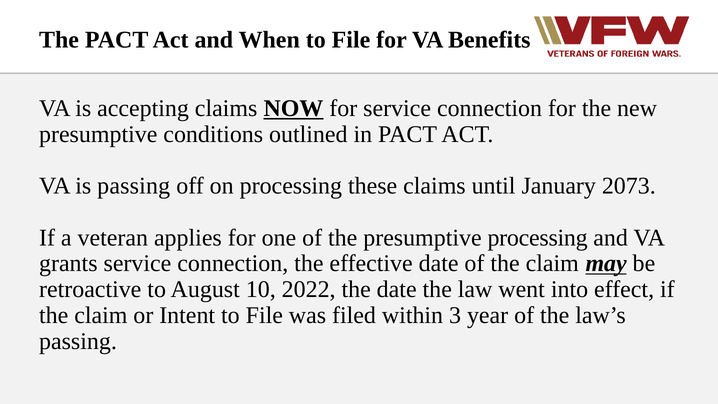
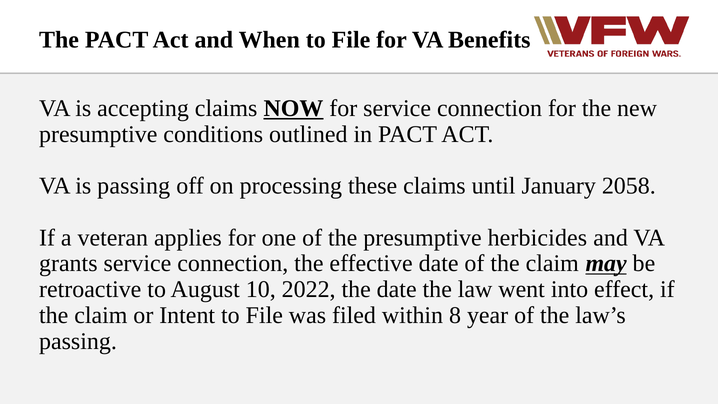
2073: 2073 -> 2058 (629, 186)
presumptive processing: processing -> herbicides (537, 238)
3: 3 -> 8 (455, 315)
